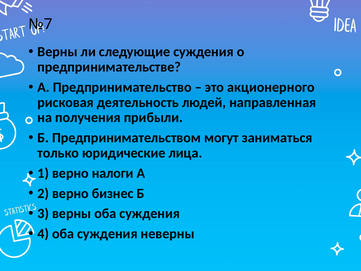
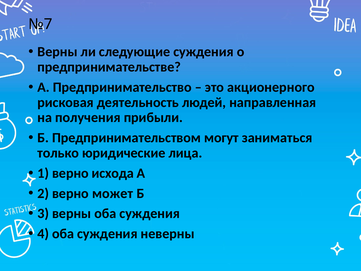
налоги: налоги -> исхода (113, 173)
бизнес: бизнес -> может (113, 193)
